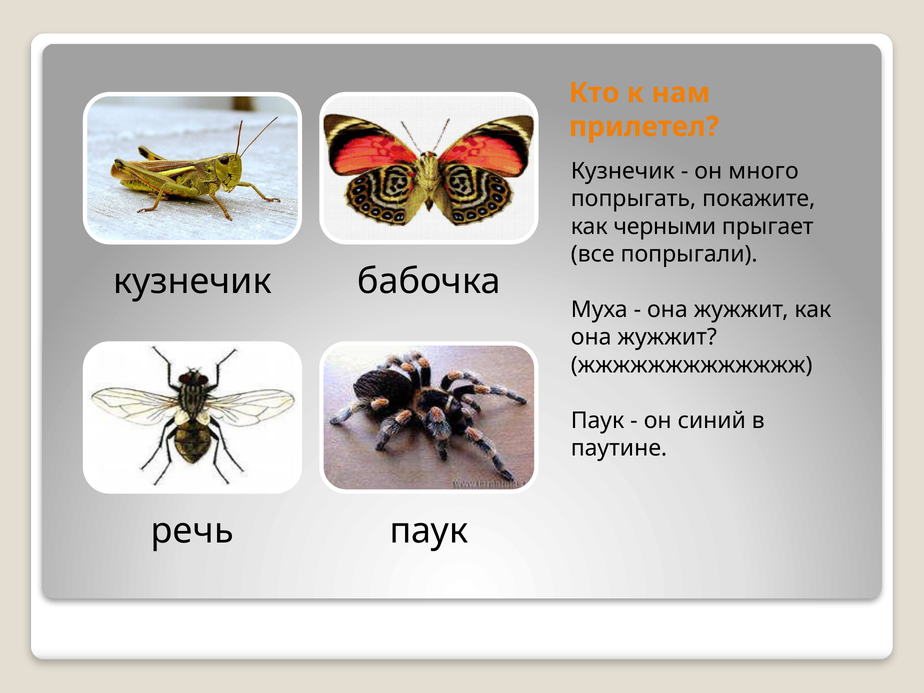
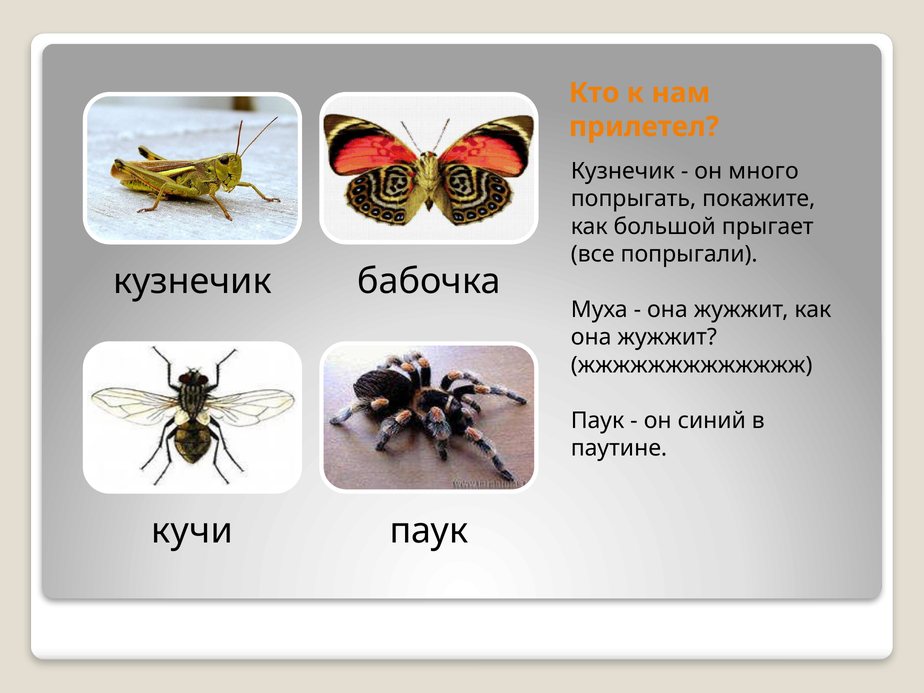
черными: черными -> большой (665, 226)
речь: речь -> кучи (192, 531)
